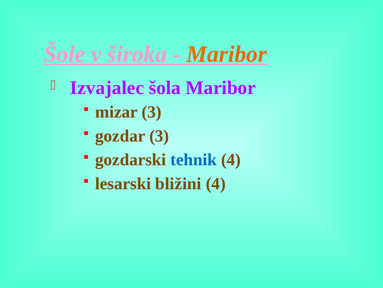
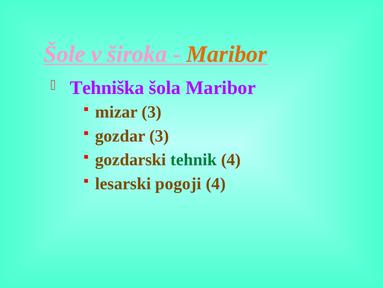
Izvajalec: Izvajalec -> Tehniška (107, 88)
tehnik colour: blue -> green (194, 159)
bližini: bližini -> pogoji (178, 183)
